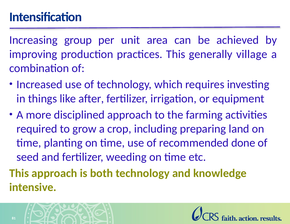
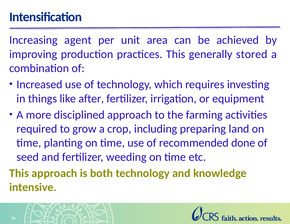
group: group -> agent (78, 40)
village: village -> stored (252, 54)
